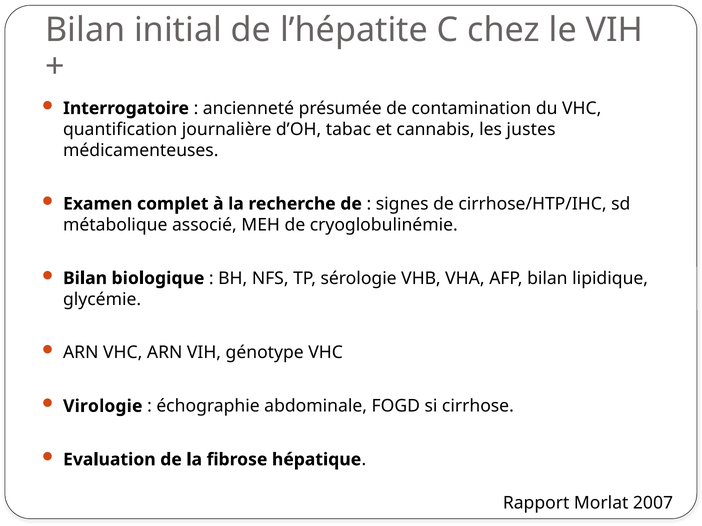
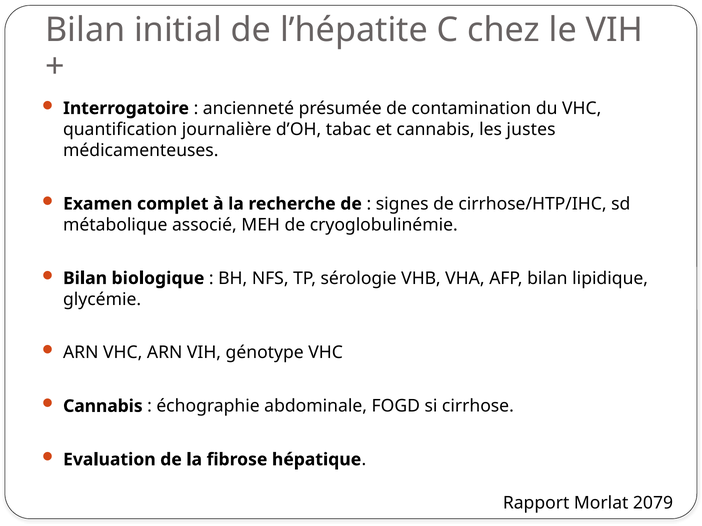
Virologie: Virologie -> Cannabis (103, 406)
2007: 2007 -> 2079 (653, 503)
